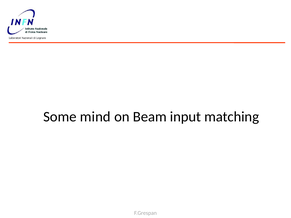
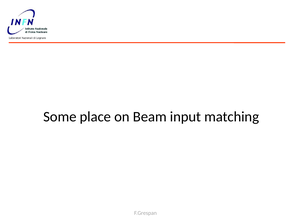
mind: mind -> place (95, 117)
